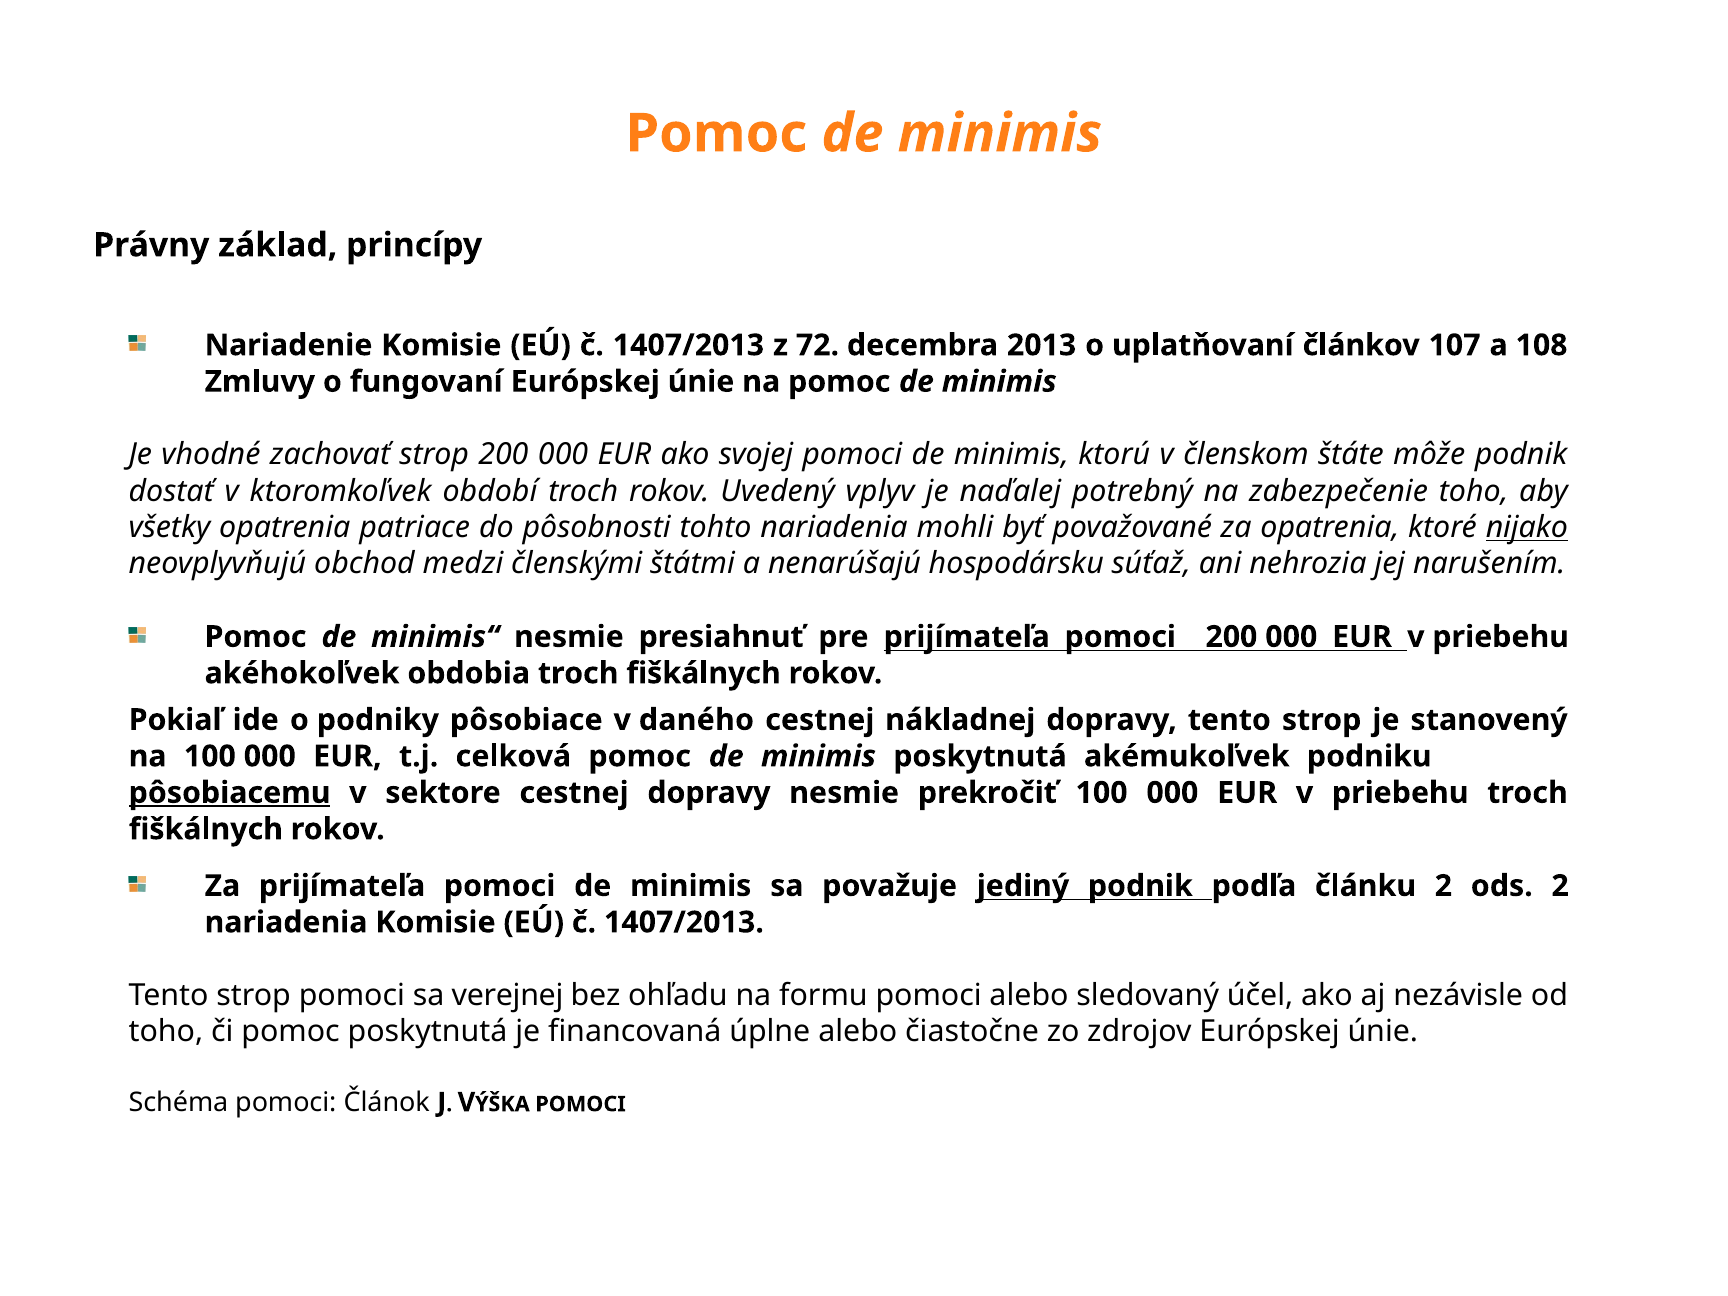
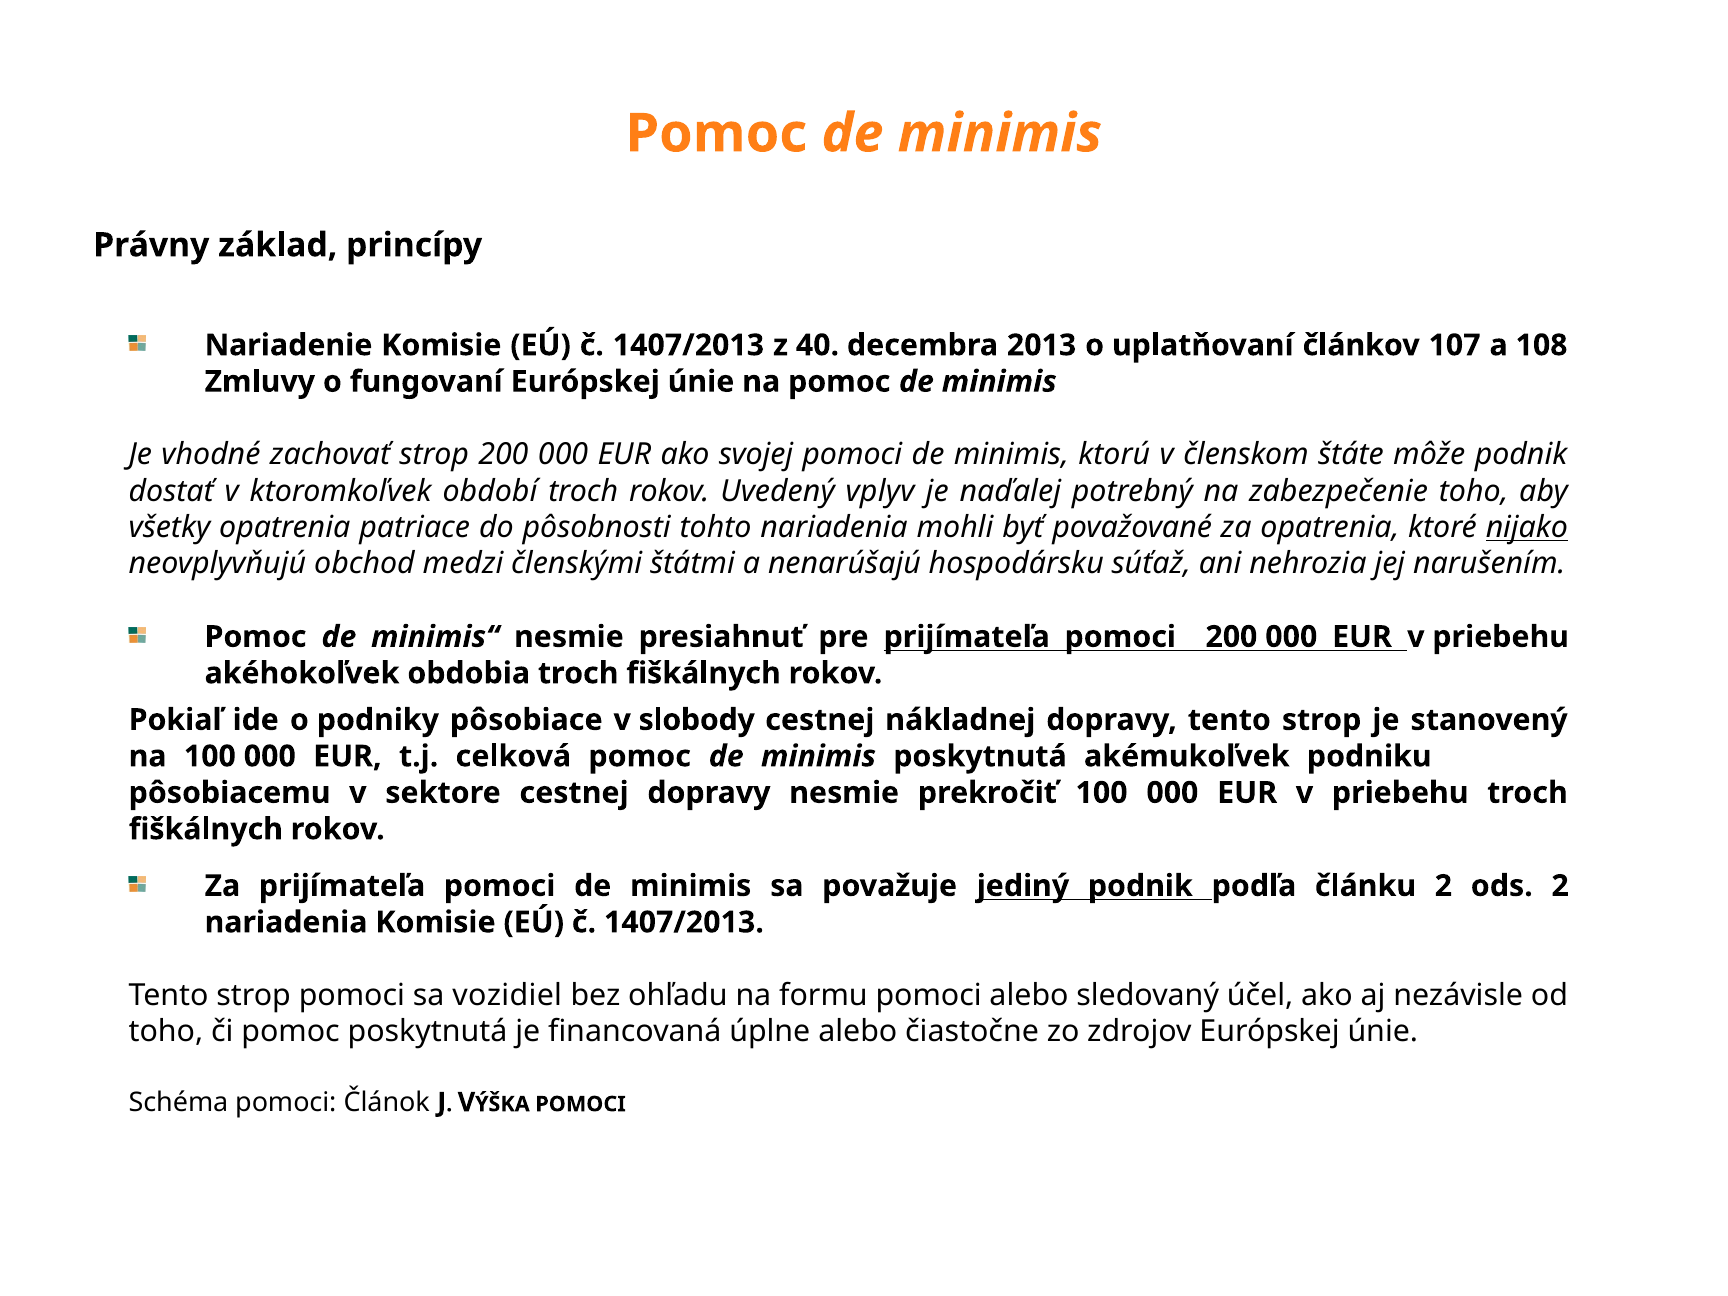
72: 72 -> 40 (817, 345)
daného: daného -> slobody (697, 720)
pôsobiacemu underline: present -> none (230, 793)
verejnej: verejnej -> vozidiel (507, 995)
